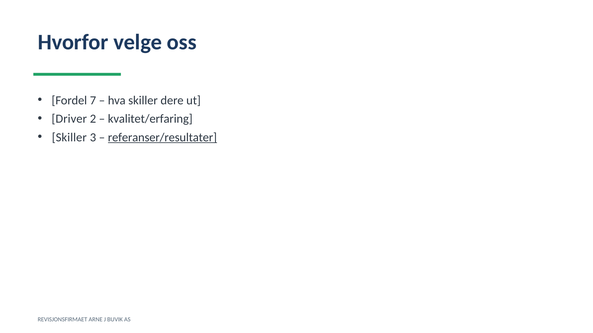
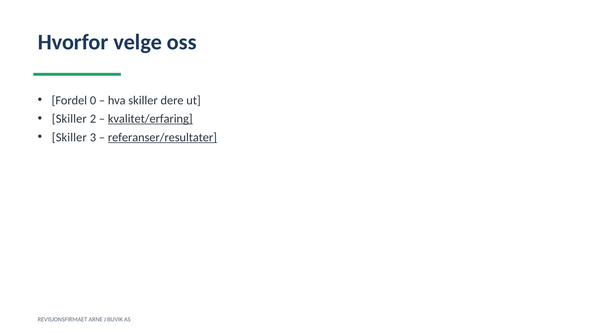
7: 7 -> 0 (93, 100)
Driver: Driver -> Skiller (69, 119)
kvalitet/erfaring underline: none -> present (150, 119)
